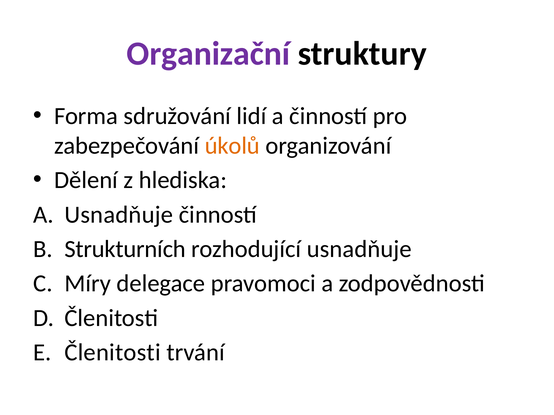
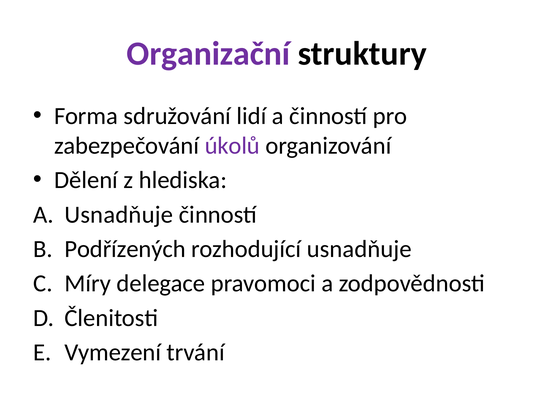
úkolů colour: orange -> purple (232, 146)
Strukturních: Strukturních -> Podřízených (125, 249)
Členitosti: Členitosti -> Vymezení (113, 353)
